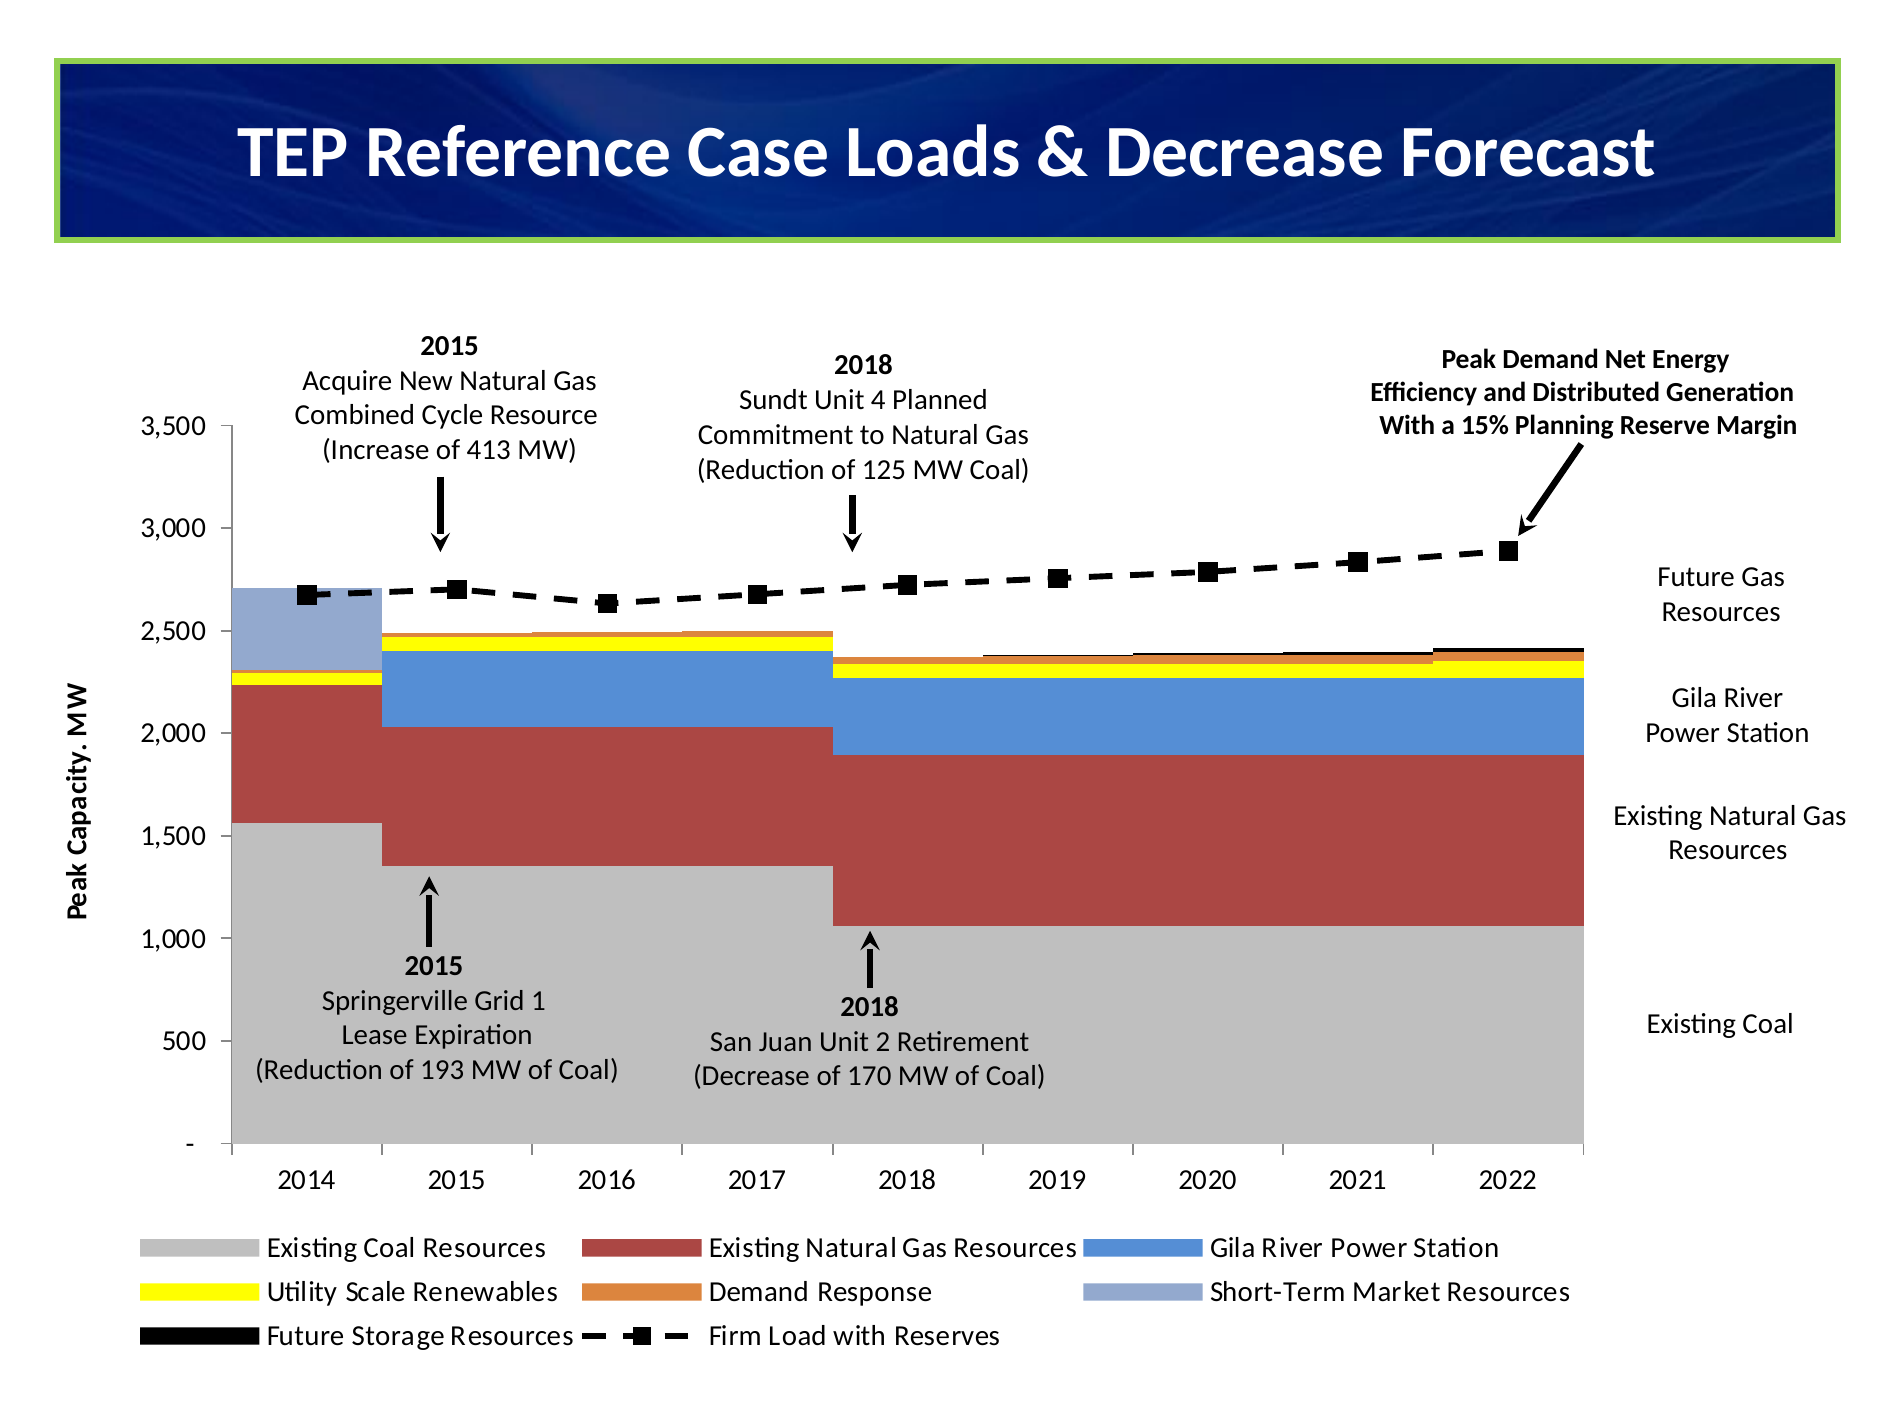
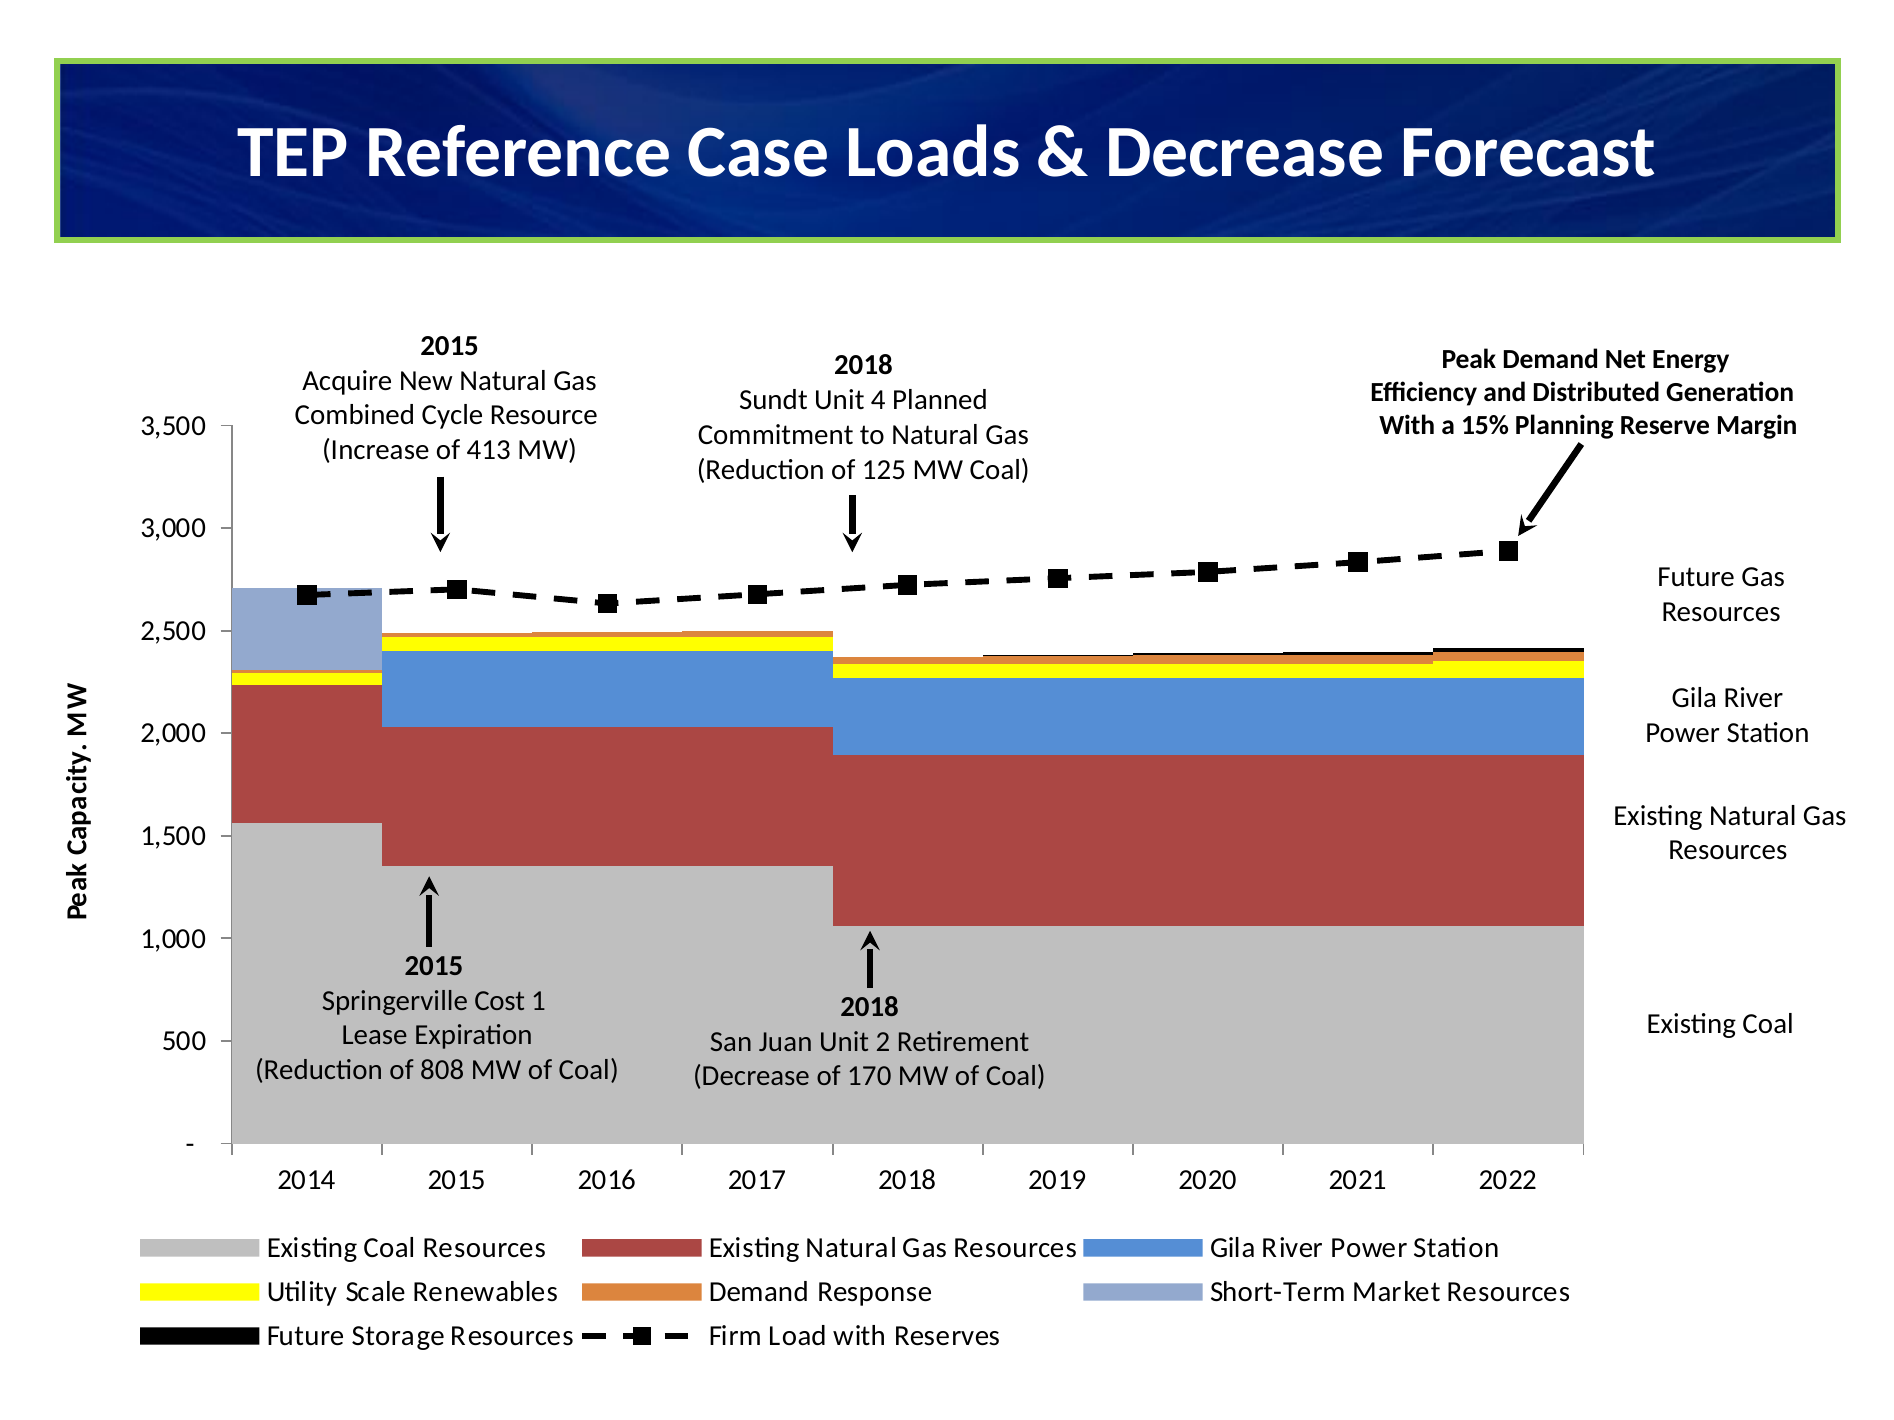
Grid: Grid -> Cost (500, 1001)
193: 193 -> 808 (442, 1071)
